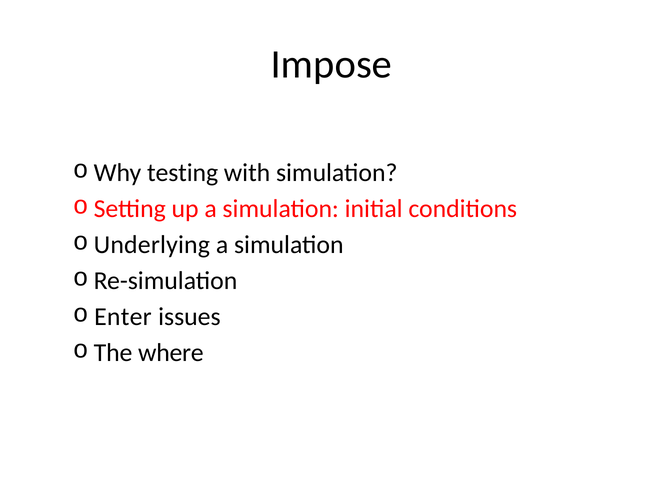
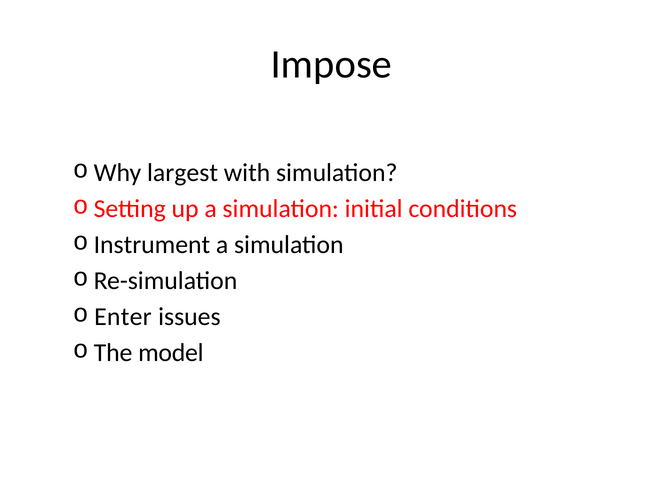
testing: testing -> largest (183, 173)
Underlying: Underlying -> Instrument (152, 245)
where: where -> model (171, 353)
